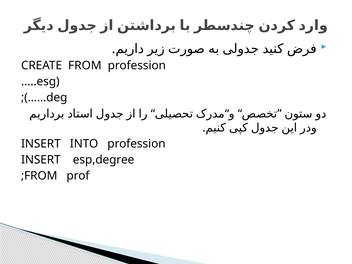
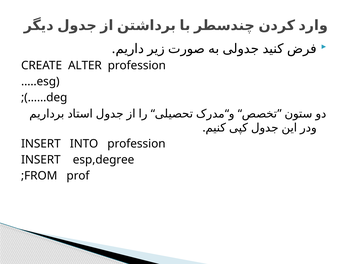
CREATE FROM: FROM -> ALTER (85, 66)
